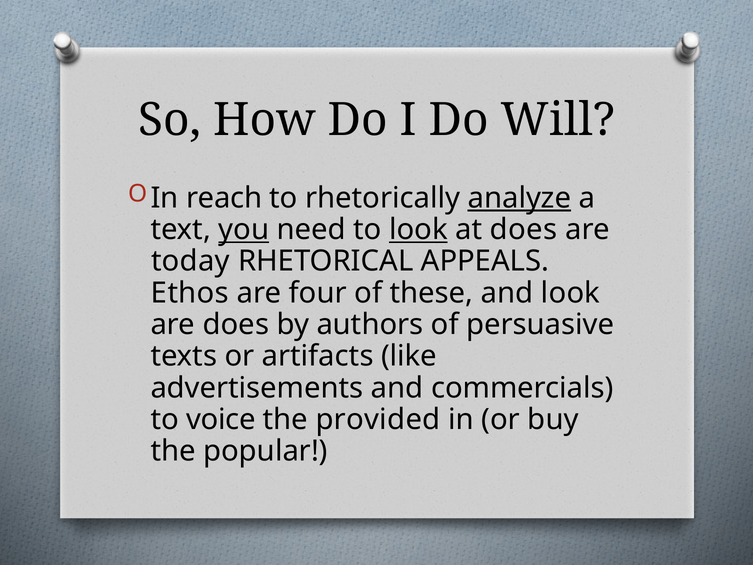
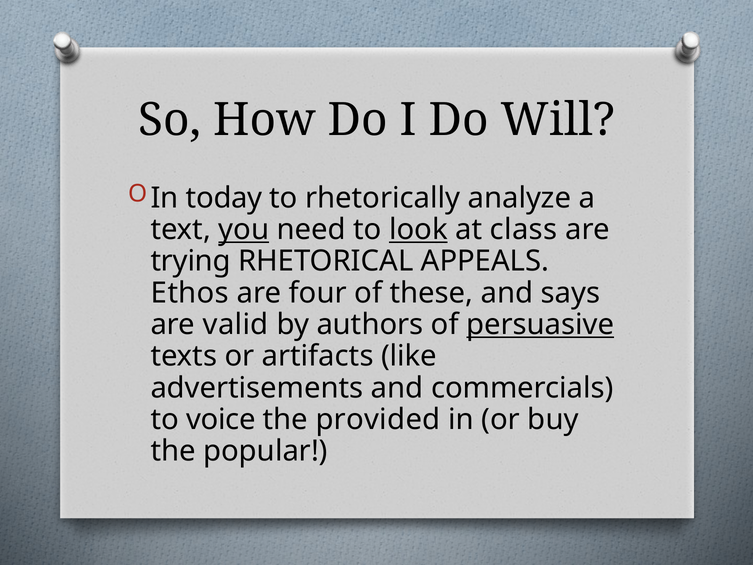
reach: reach -> today (224, 198)
analyze underline: present -> none (519, 198)
at does: does -> class (524, 230)
today: today -> trying (191, 261)
and look: look -> says (571, 293)
are does: does -> valid (236, 324)
persuasive underline: none -> present (540, 324)
